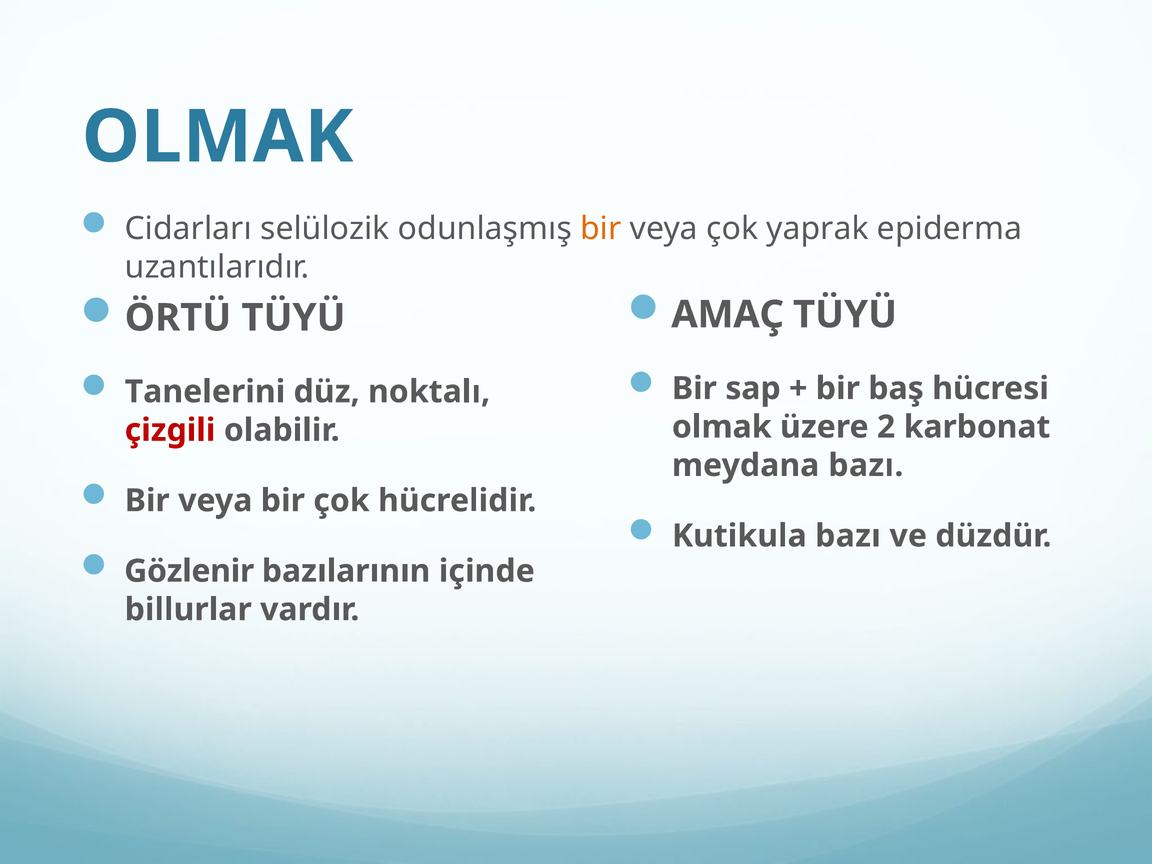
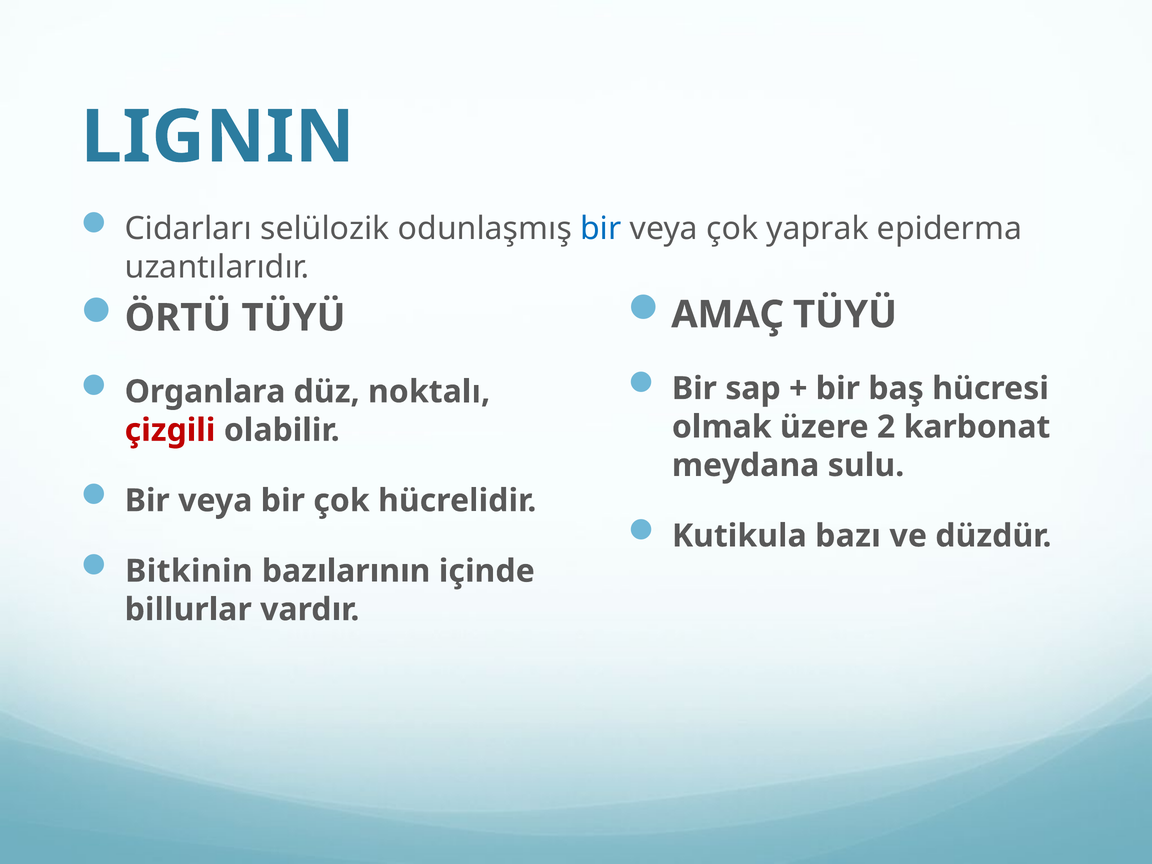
OLMAK: OLMAK -> LIGNIN (218, 137)
bir colour: orange -> blue (601, 229)
Tanelerini: Tanelerini -> Organlara (205, 392)
meydana bazı: bazı -> sulu (866, 465)
Gözlenir: Gözlenir -> Bitkinin (189, 571)
